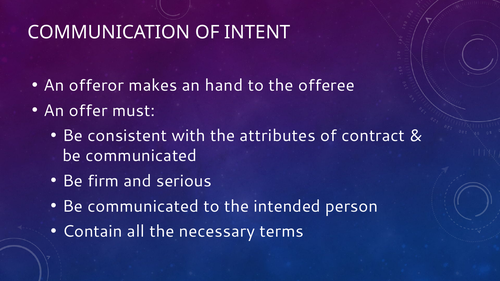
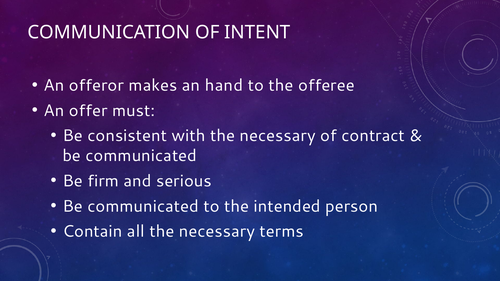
with the attributes: attributes -> necessary (278, 136)
